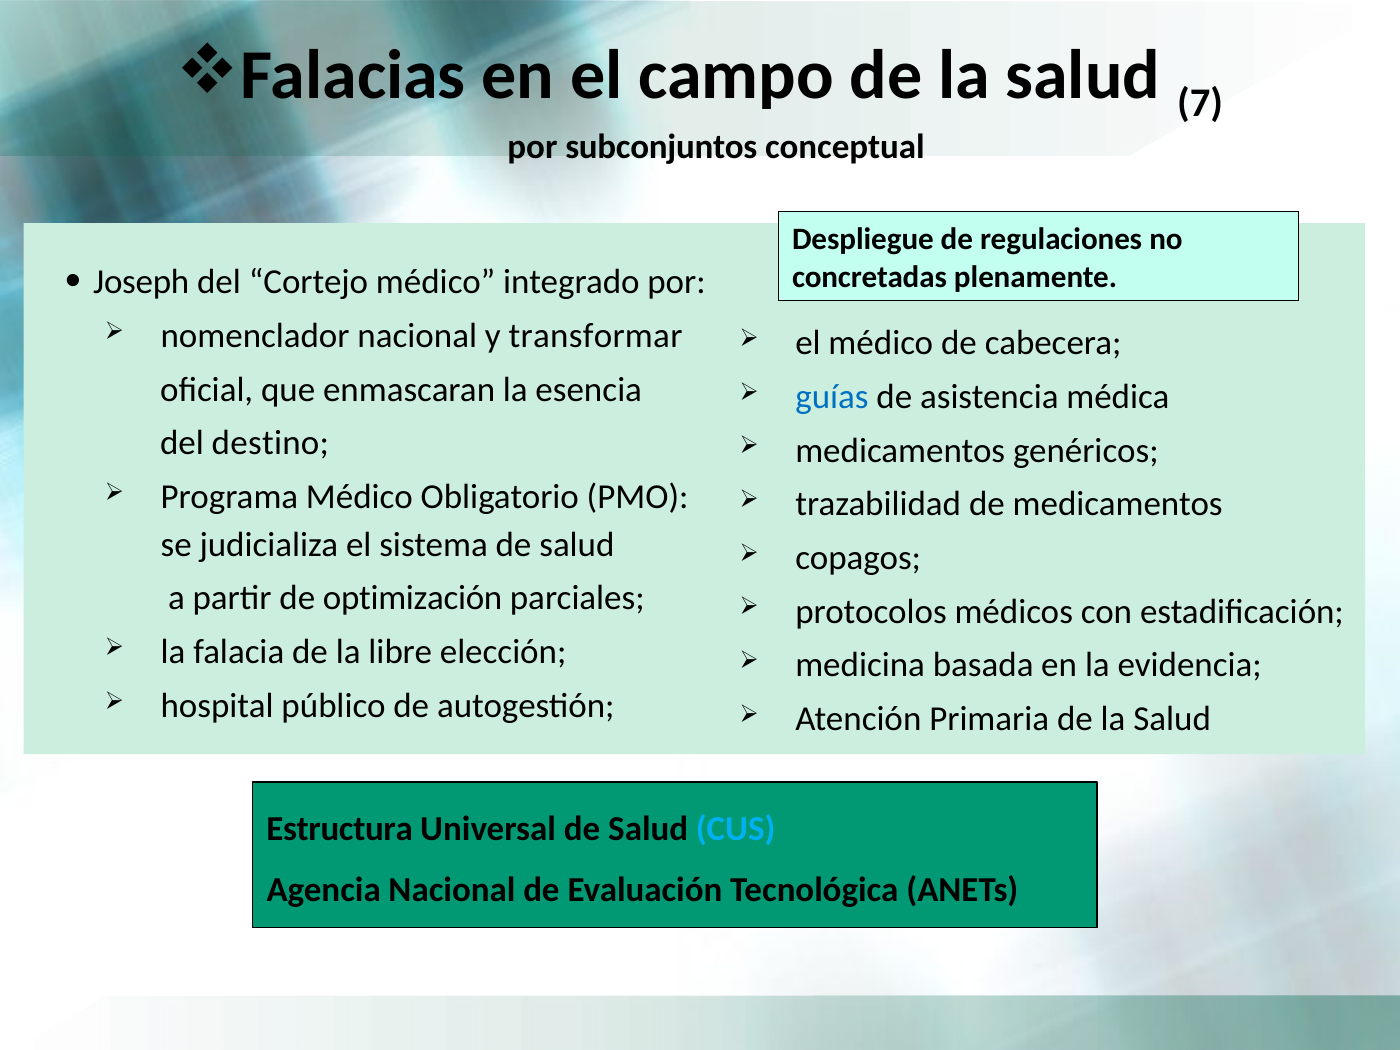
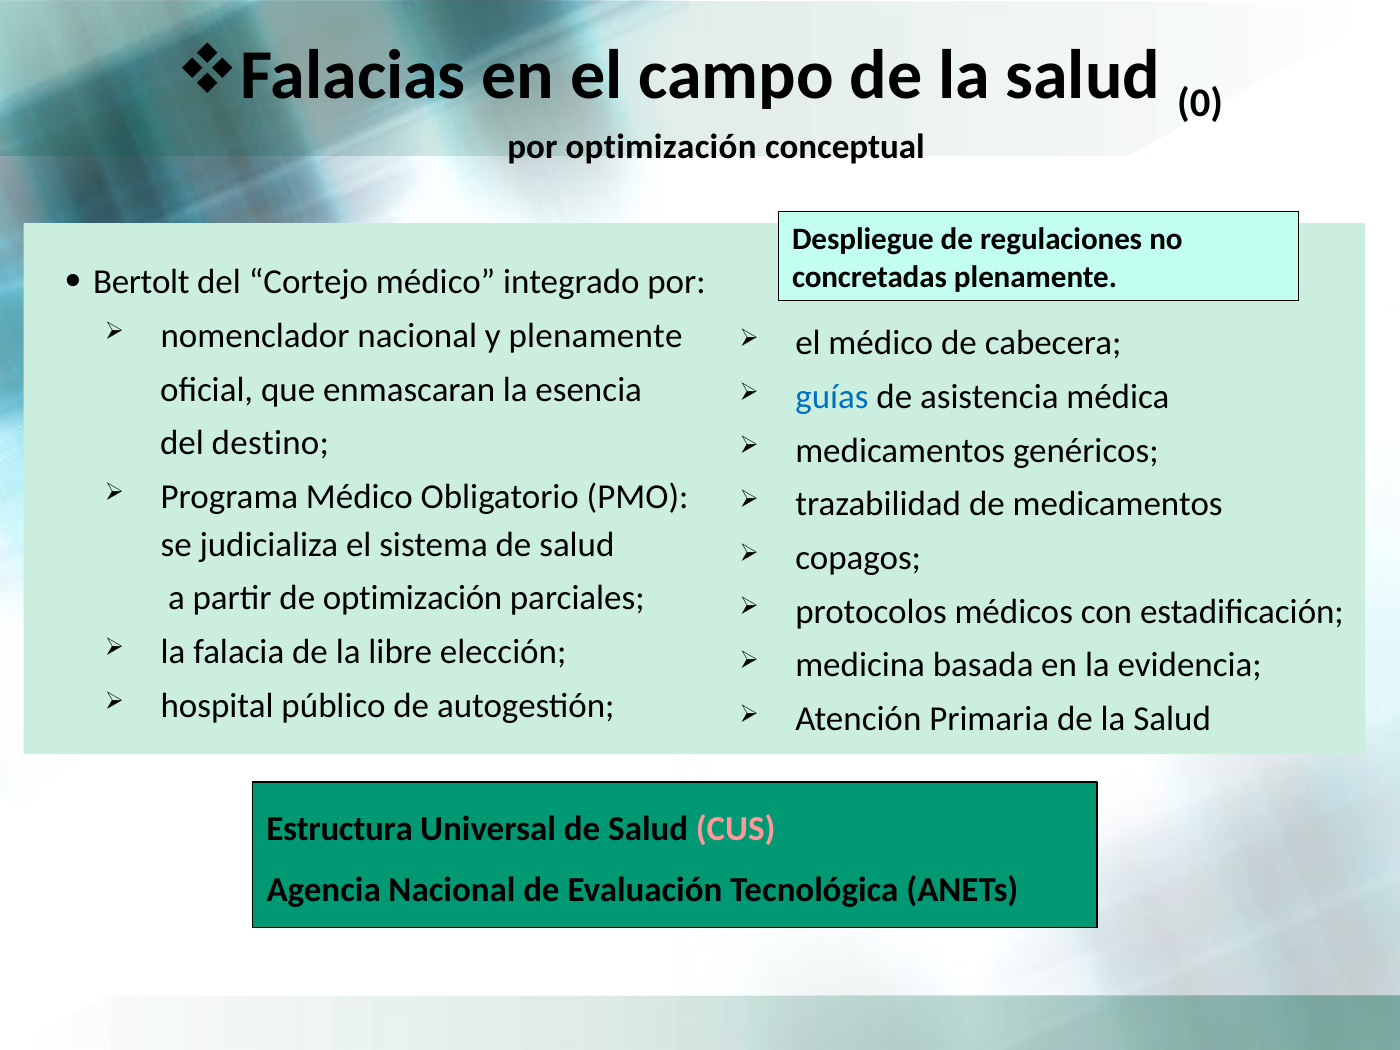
7: 7 -> 0 (1200, 103)
por subconjuntos: subconjuntos -> optimización (661, 147)
Joseph: Joseph -> Bertolt (141, 282)
y transformar: transformar -> plenamente (596, 336)
CUS colour: light blue -> pink (736, 829)
